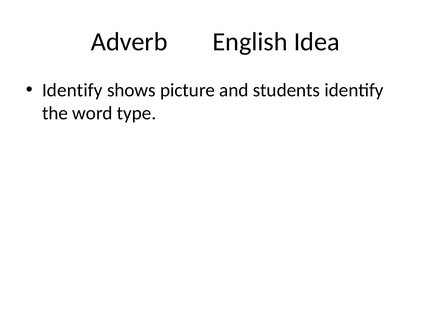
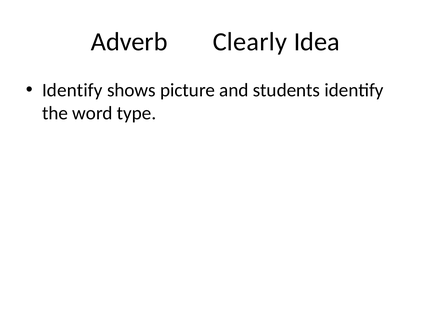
English: English -> Clearly (250, 42)
